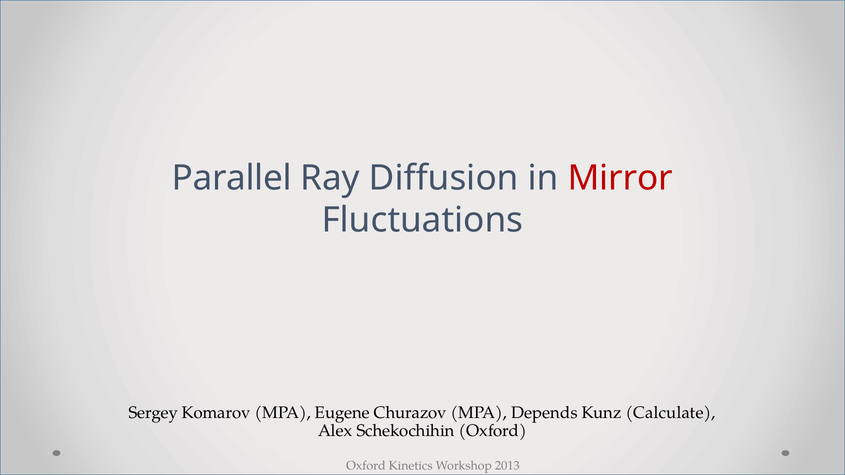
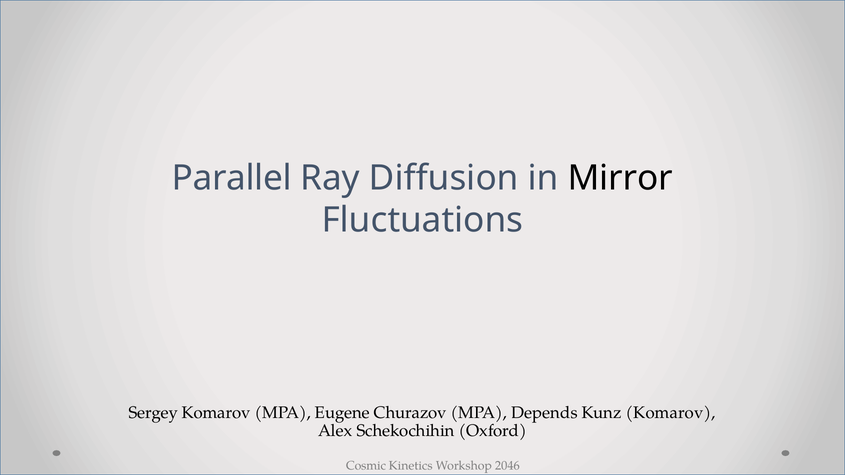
Mirror colour: red -> black (620, 178)
Kunz Calculate: Calculate -> Komarov (671, 413)
Oxford: Oxford -> Cosmic (366, 466)
2013: 2013 -> 2046 (507, 466)
